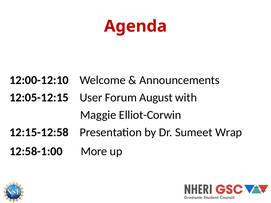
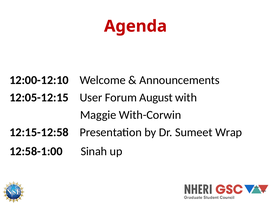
Elliot-Corwin: Elliot-Corwin -> With-Corwin (150, 115)
More: More -> Sinah (94, 152)
